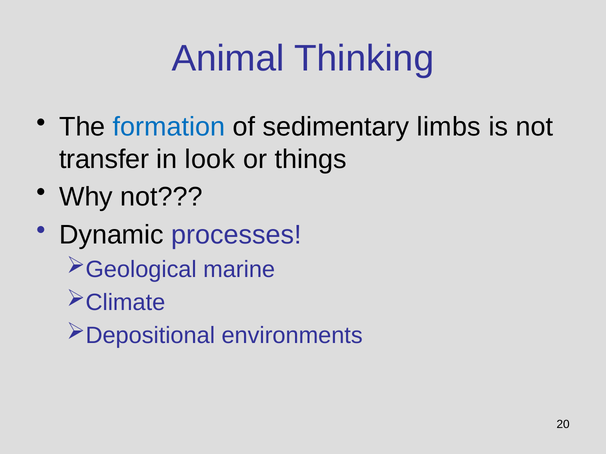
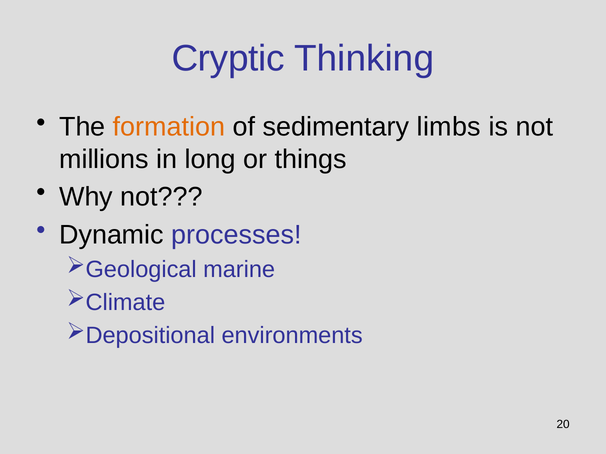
Animal: Animal -> Cryptic (228, 59)
formation colour: blue -> orange (169, 127)
transfer: transfer -> millions (104, 159)
look: look -> long (210, 159)
